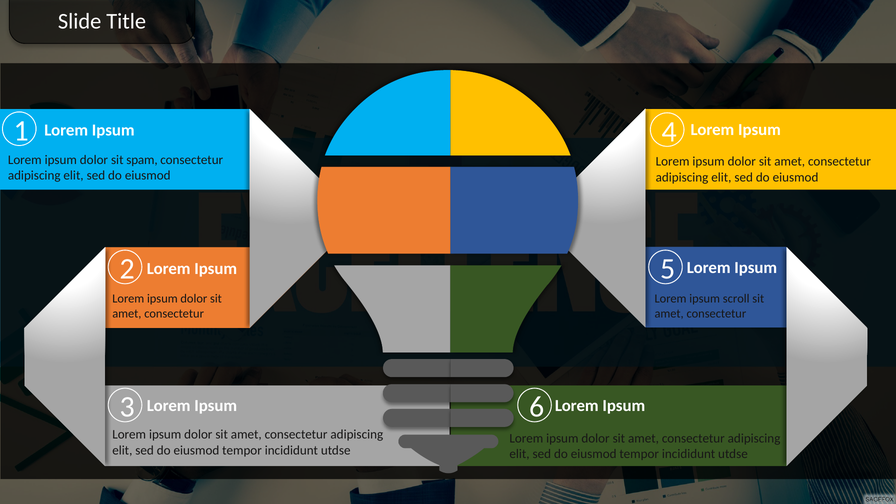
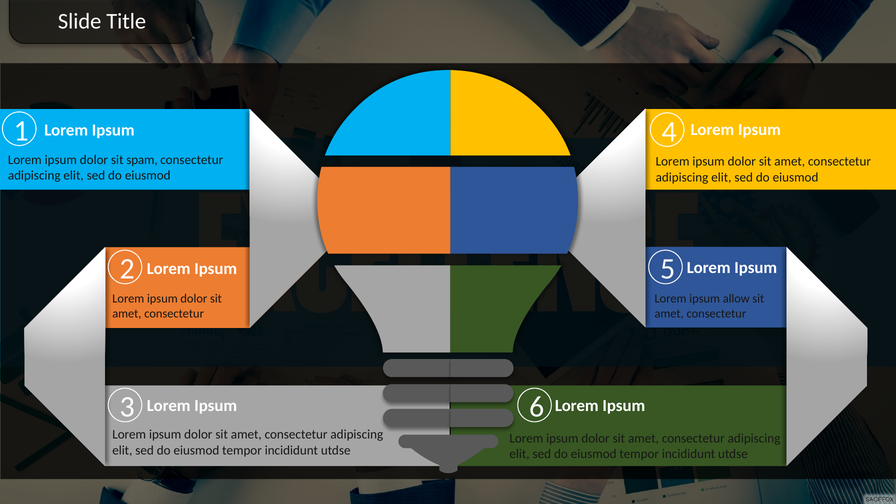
scroll: scroll -> allow (736, 299)
